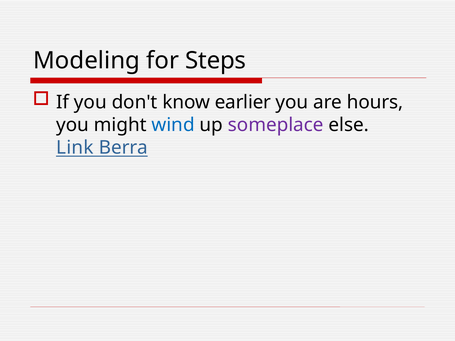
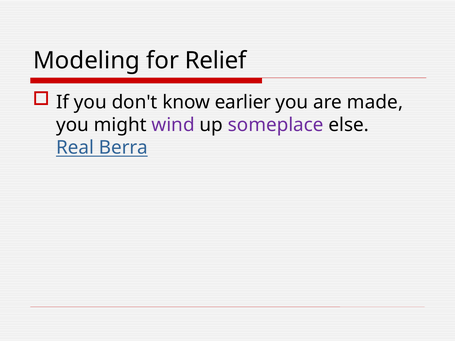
Steps: Steps -> Relief (216, 61)
hours: hours -> made (375, 102)
wind colour: blue -> purple (173, 125)
Link: Link -> Real (75, 148)
